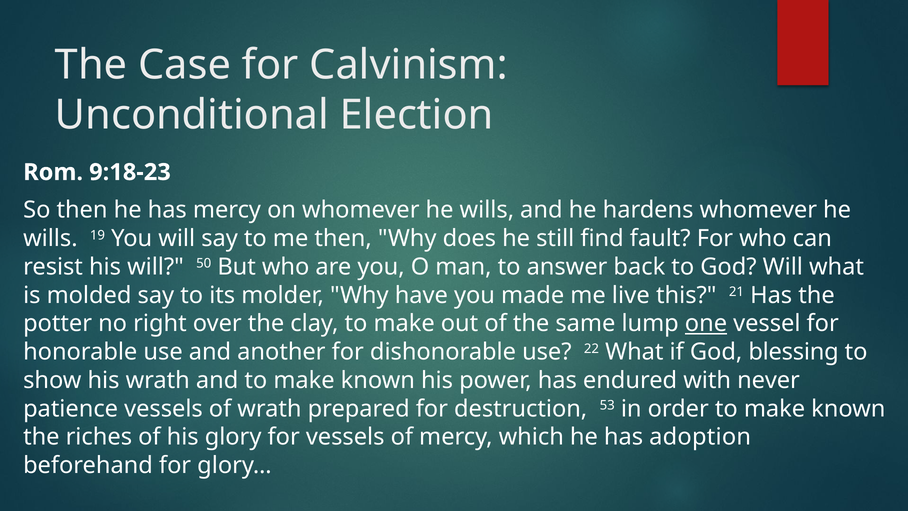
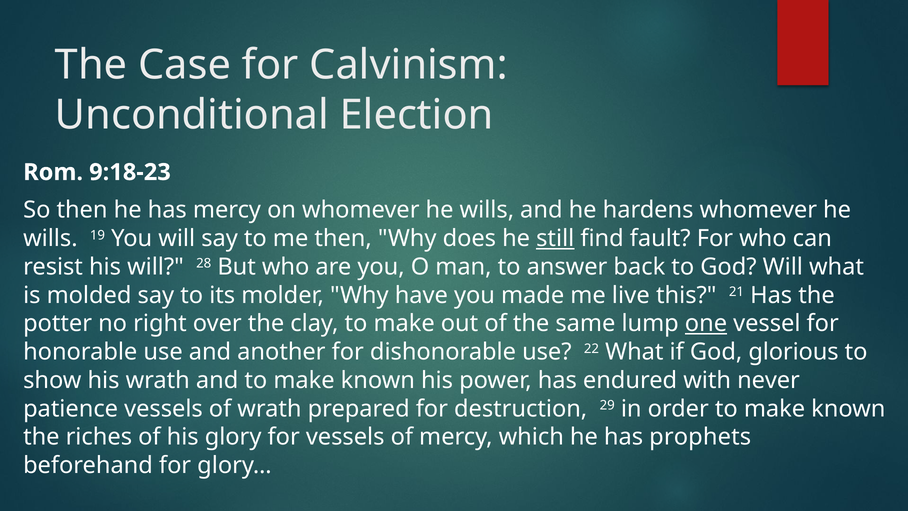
still underline: none -> present (555, 238)
50: 50 -> 28 (204, 263)
blessing: blessing -> glorious (794, 352)
53: 53 -> 29 (607, 405)
adoption: adoption -> prophets (700, 437)
